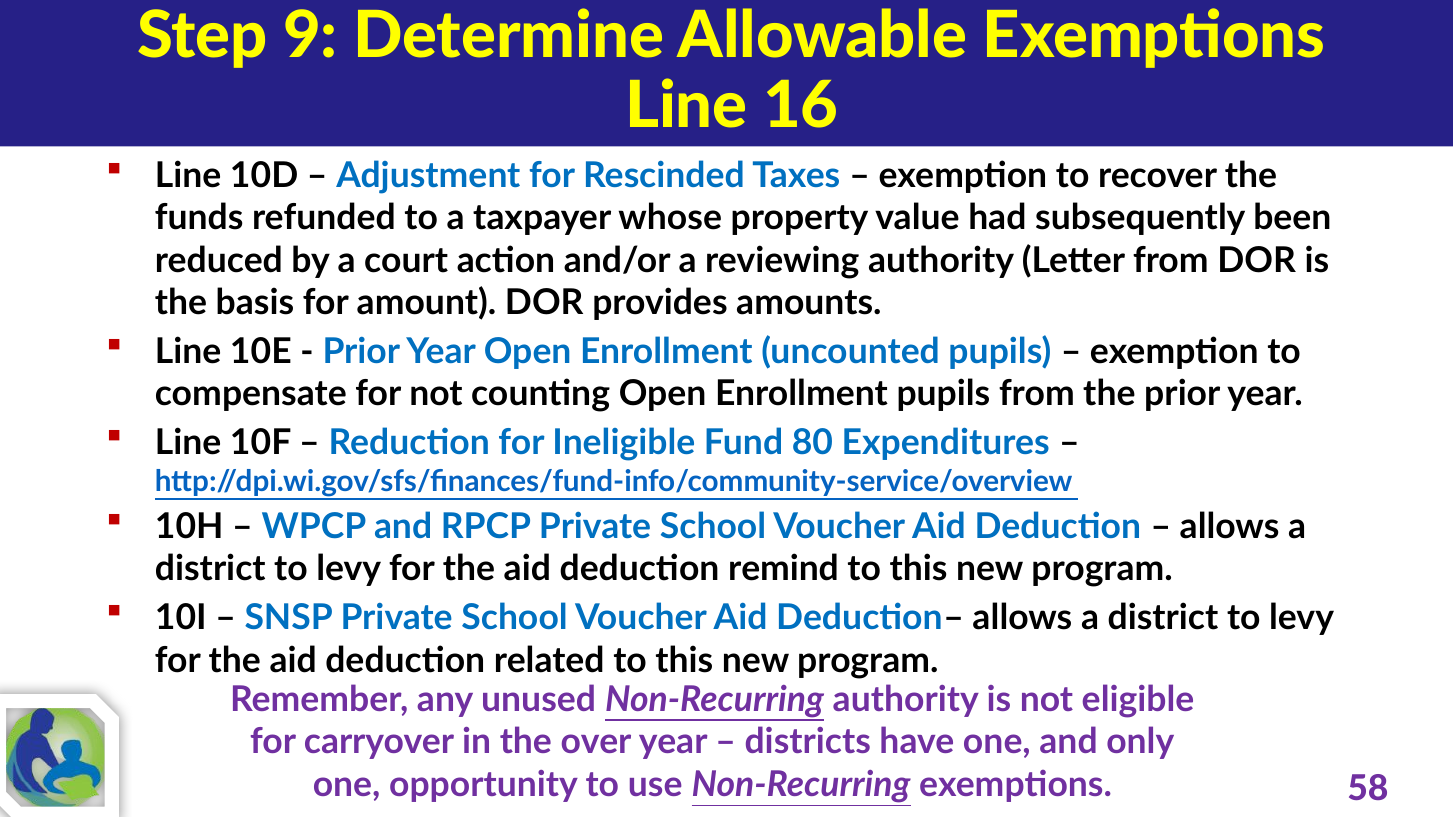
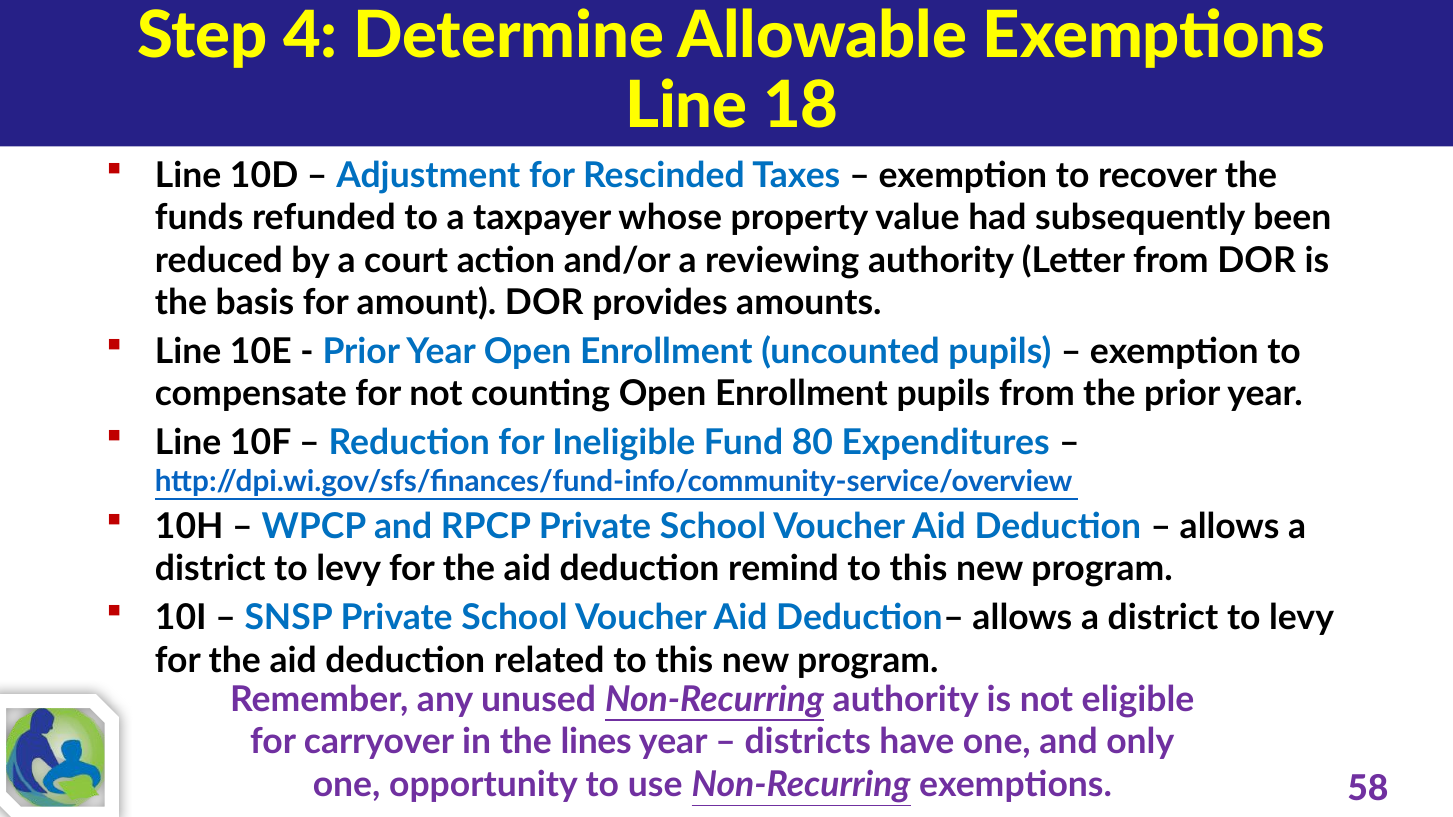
9: 9 -> 4 (310, 36)
16: 16 -> 18 (801, 106)
over: over -> lines (596, 742)
